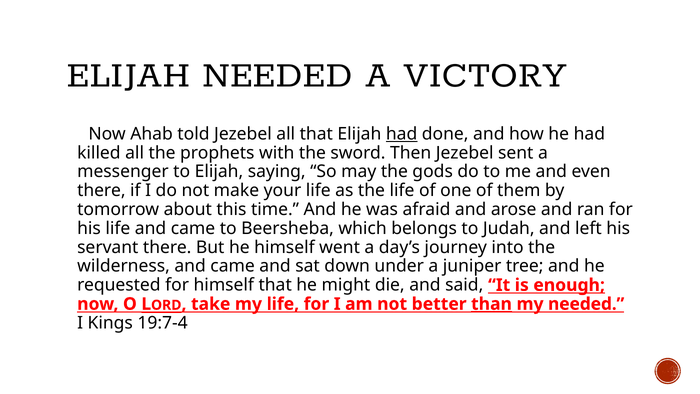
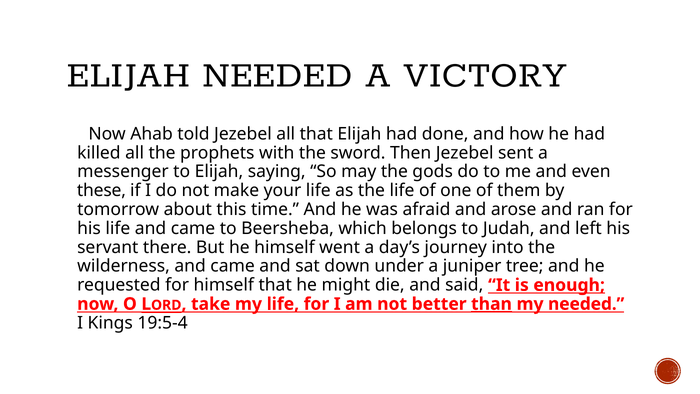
had underline: present -> none (402, 134)
there: there -> these (101, 190)
19:7-4: 19:7-4 -> 19:5-4 (163, 323)
